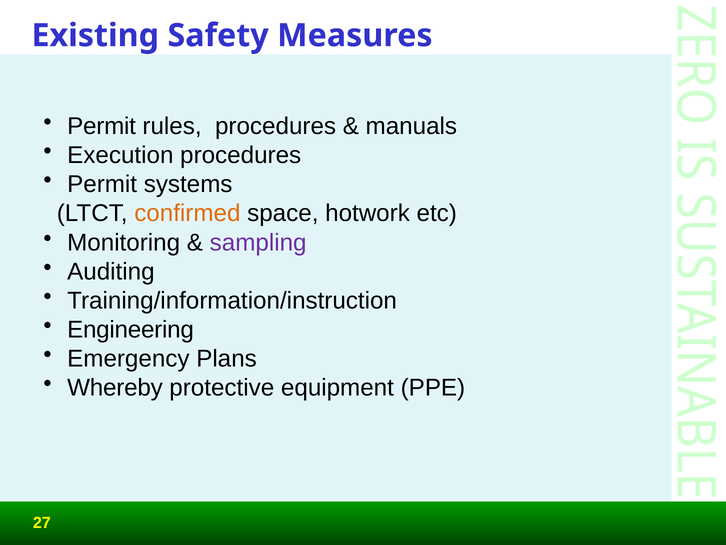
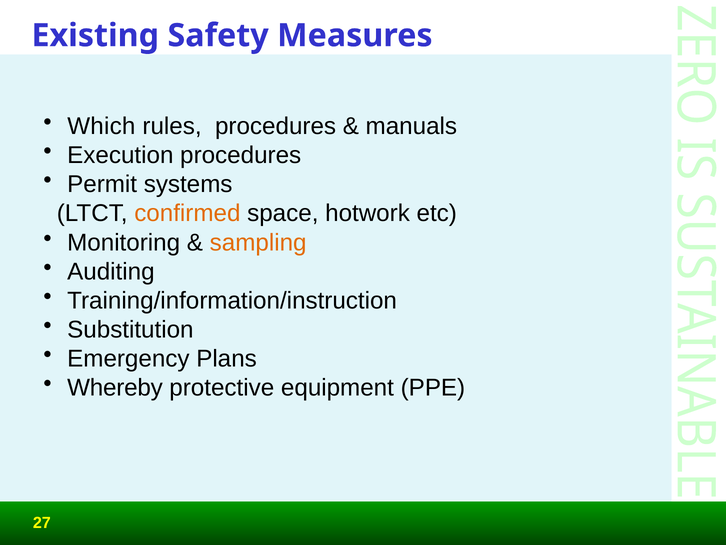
Permit: Permit -> Which (101, 126)
sampling colour: purple -> orange (258, 242)
Engineering: Engineering -> Substitution (130, 329)
